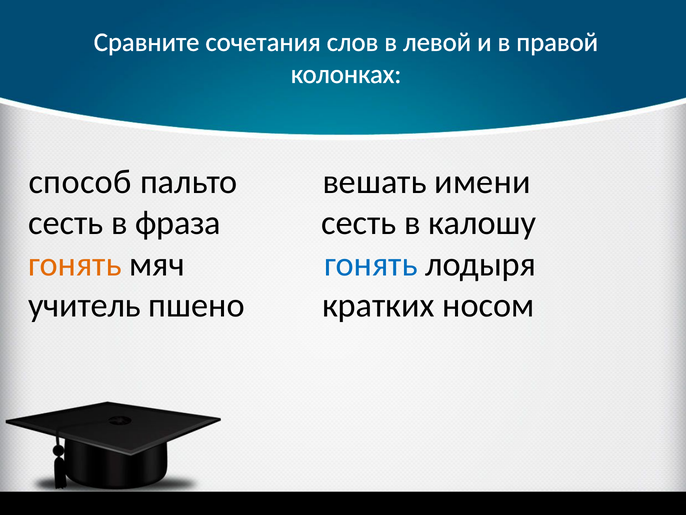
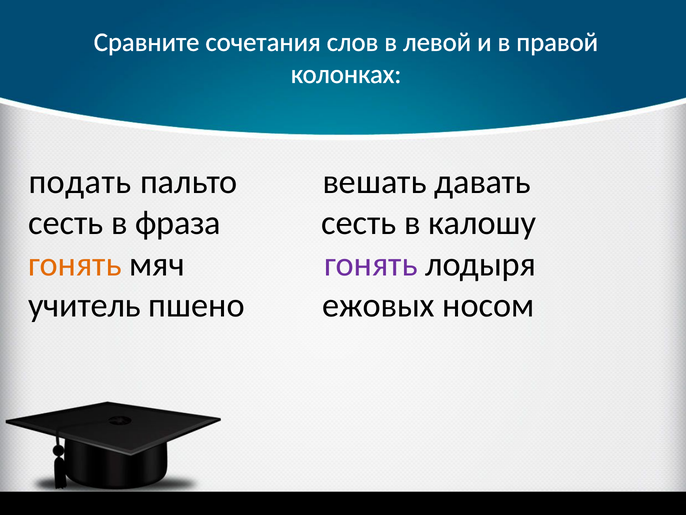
способ: способ -> подать (80, 182)
имени: имени -> давать (483, 182)
гонять colour: blue -> purple (371, 264)
кратких: кратких -> ежовых (378, 305)
